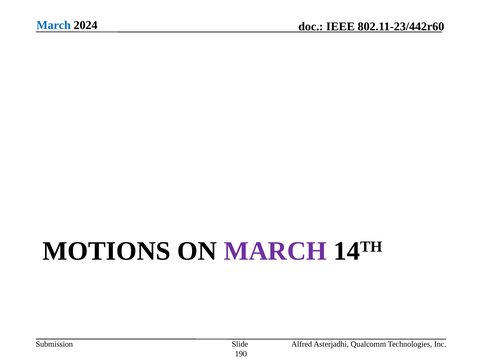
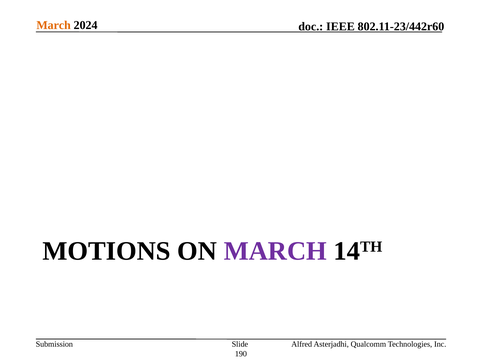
March colour: blue -> orange (54, 25)
